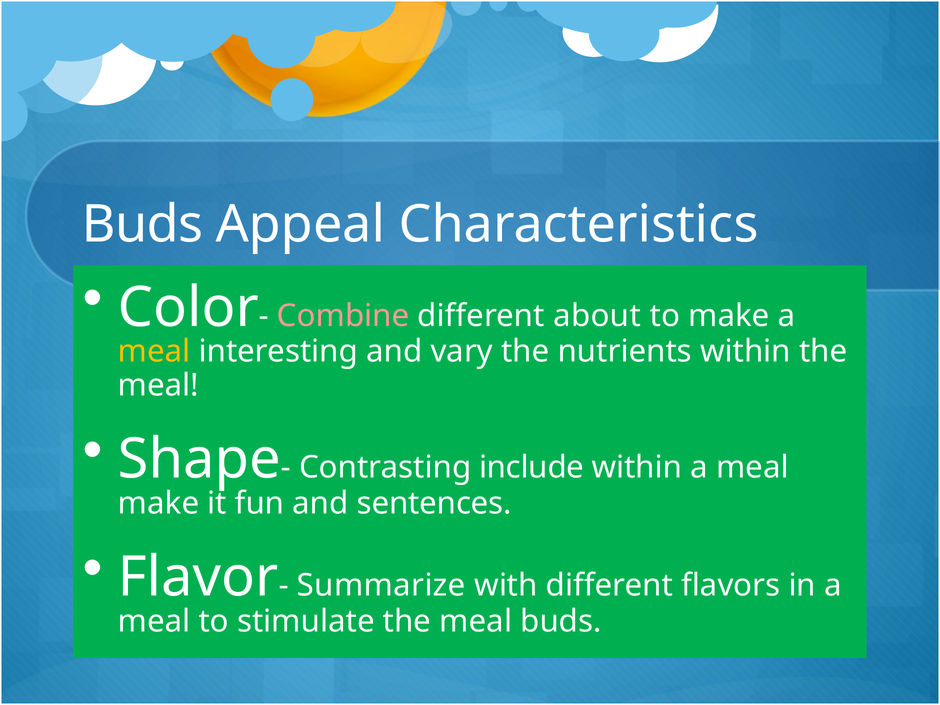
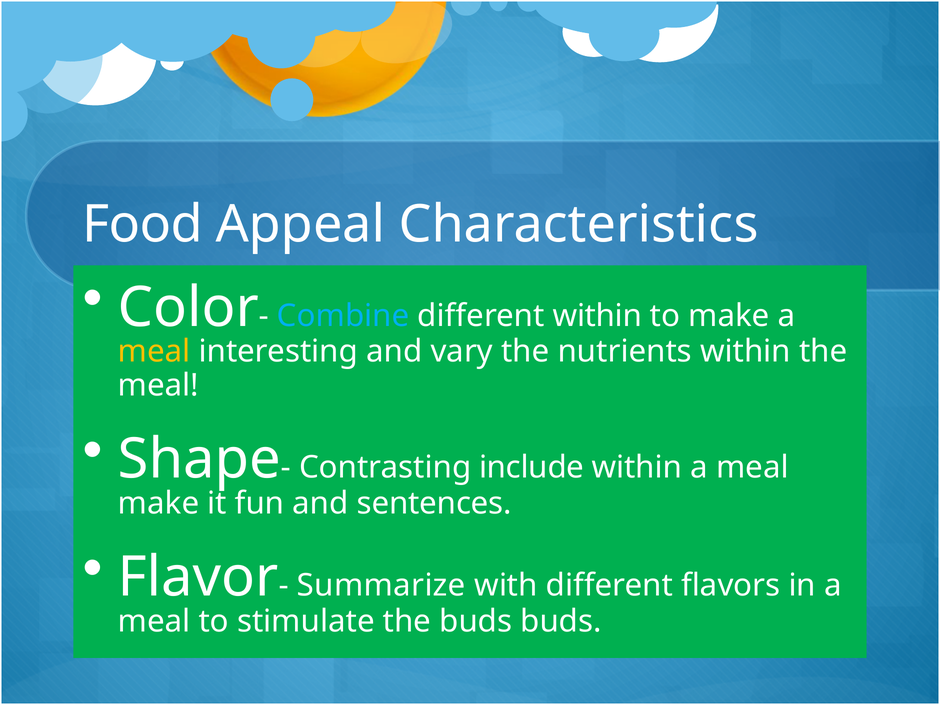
Buds: Buds -> Food (143, 224)
Combine colour: pink -> light blue (343, 316)
different about: about -> within (597, 316)
stimulate the meal: meal -> buds (476, 621)
